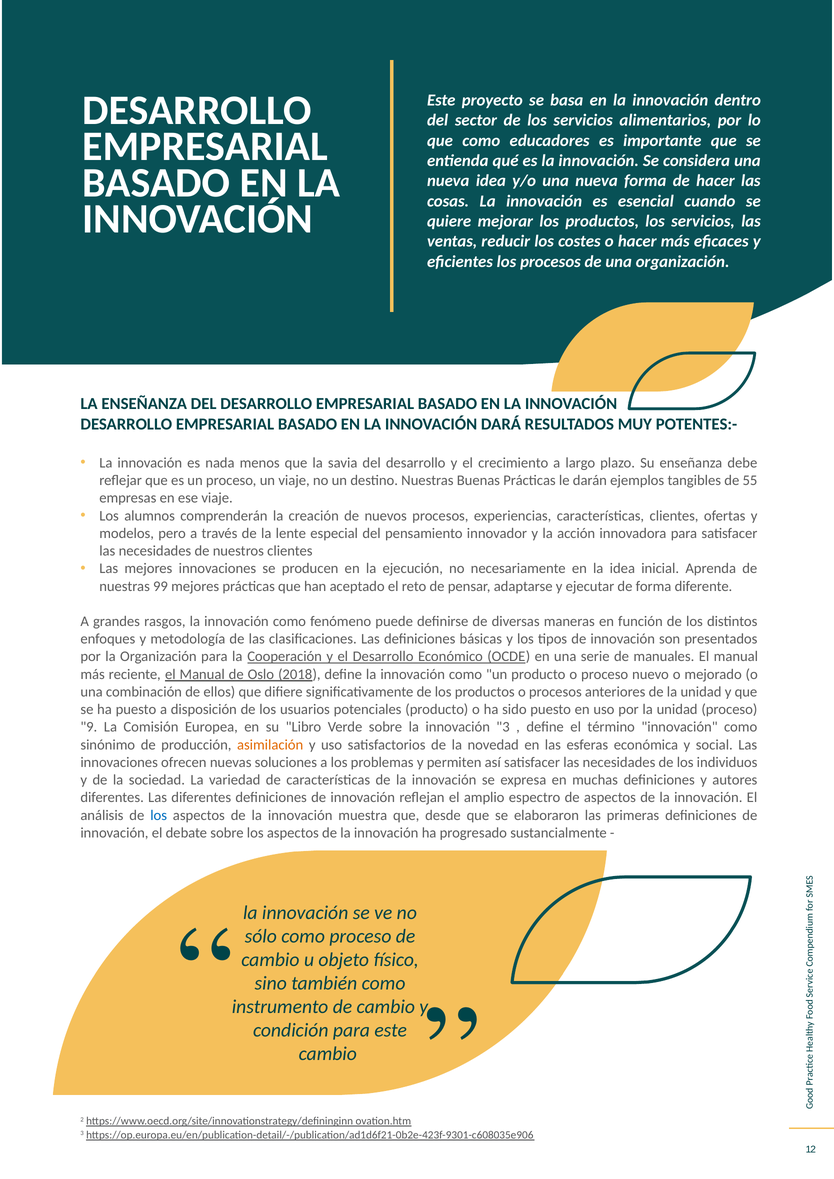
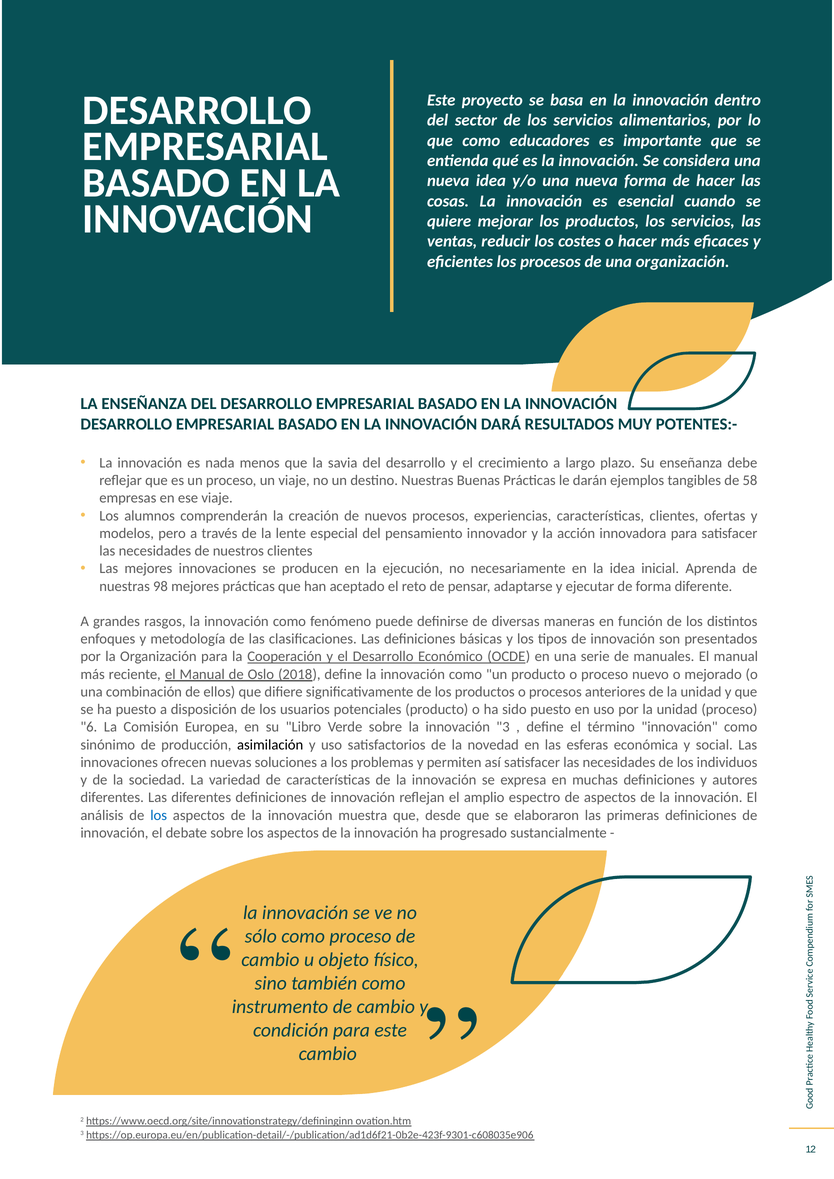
55: 55 -> 58 (750, 481)
99: 99 -> 98 (160, 586)
9: 9 -> 6 (89, 727)
asimilación colour: orange -> black (270, 745)
